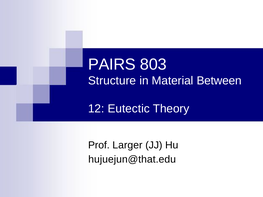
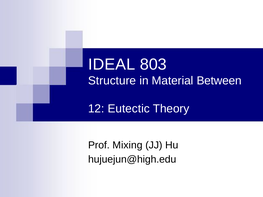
PAIRS: PAIRS -> IDEAL (112, 64)
Larger: Larger -> Mixing (127, 145)
hujuejun@that.edu: hujuejun@that.edu -> hujuejun@high.edu (132, 160)
